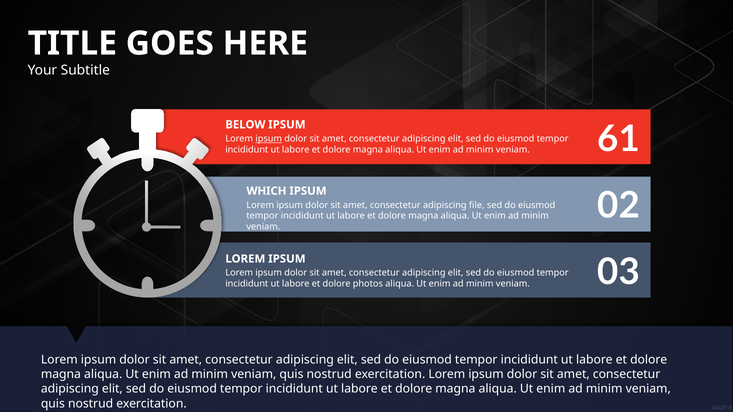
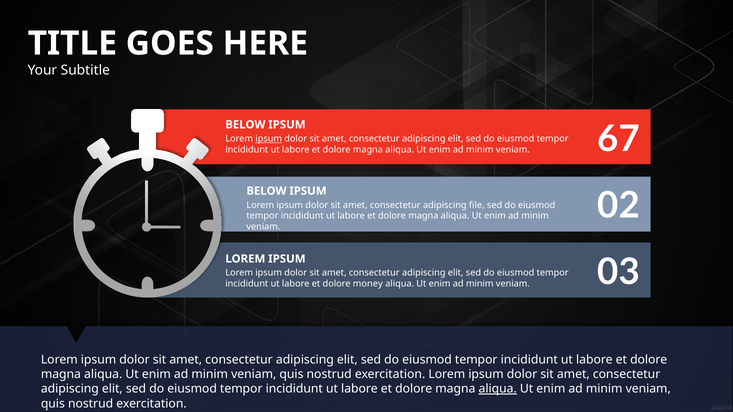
61: 61 -> 67 (619, 139)
WHICH: WHICH -> BELOW (266, 191)
photos: photos -> money (368, 284)
aliqua underline: none -> present (498, 389)
